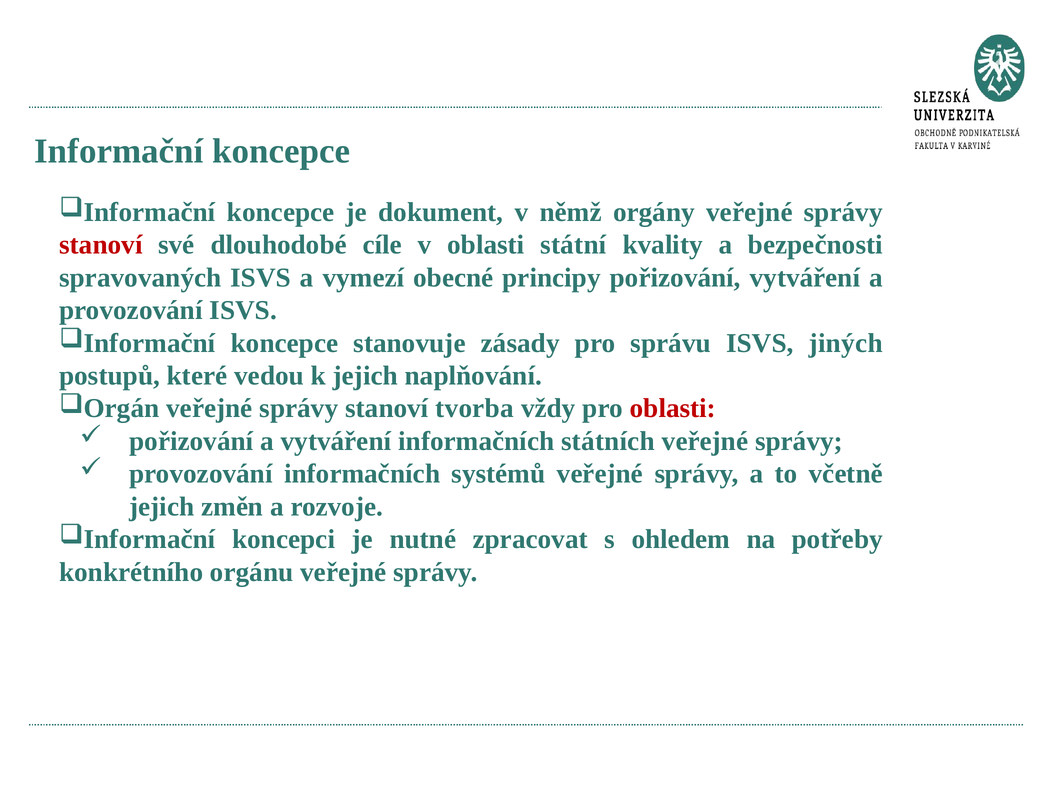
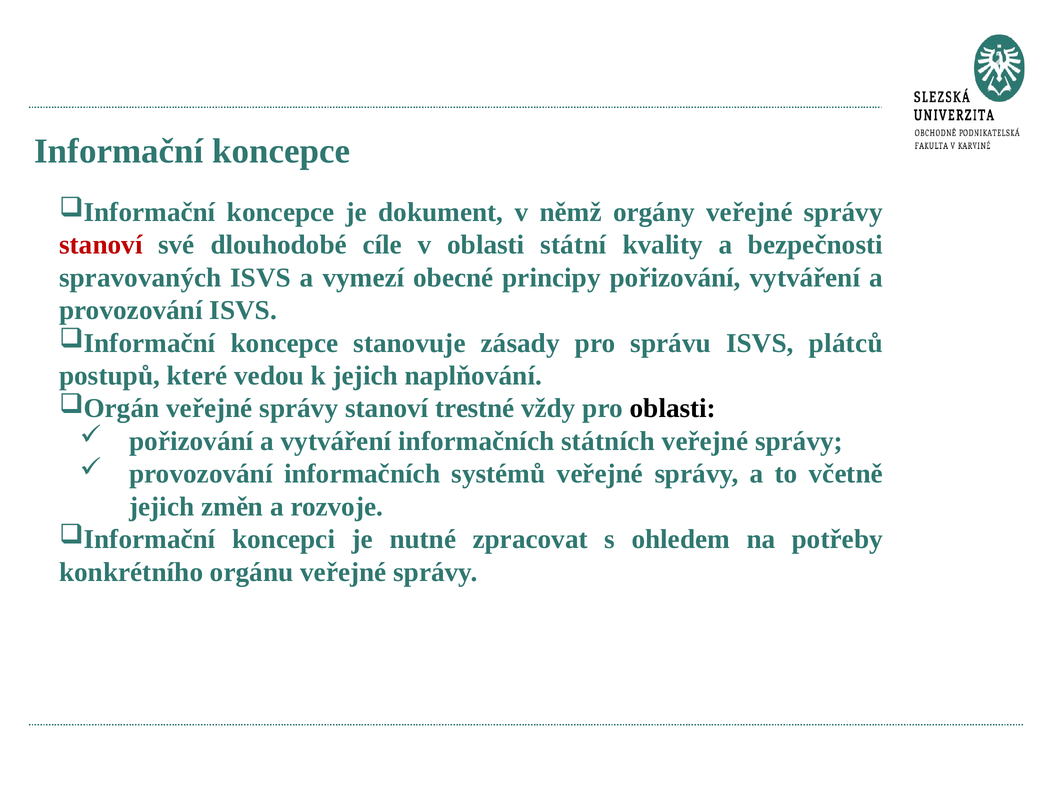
jiných: jiných -> plátců (846, 343)
tvorba: tvorba -> trestné (475, 409)
oblasti colour: red -> black (673, 409)
